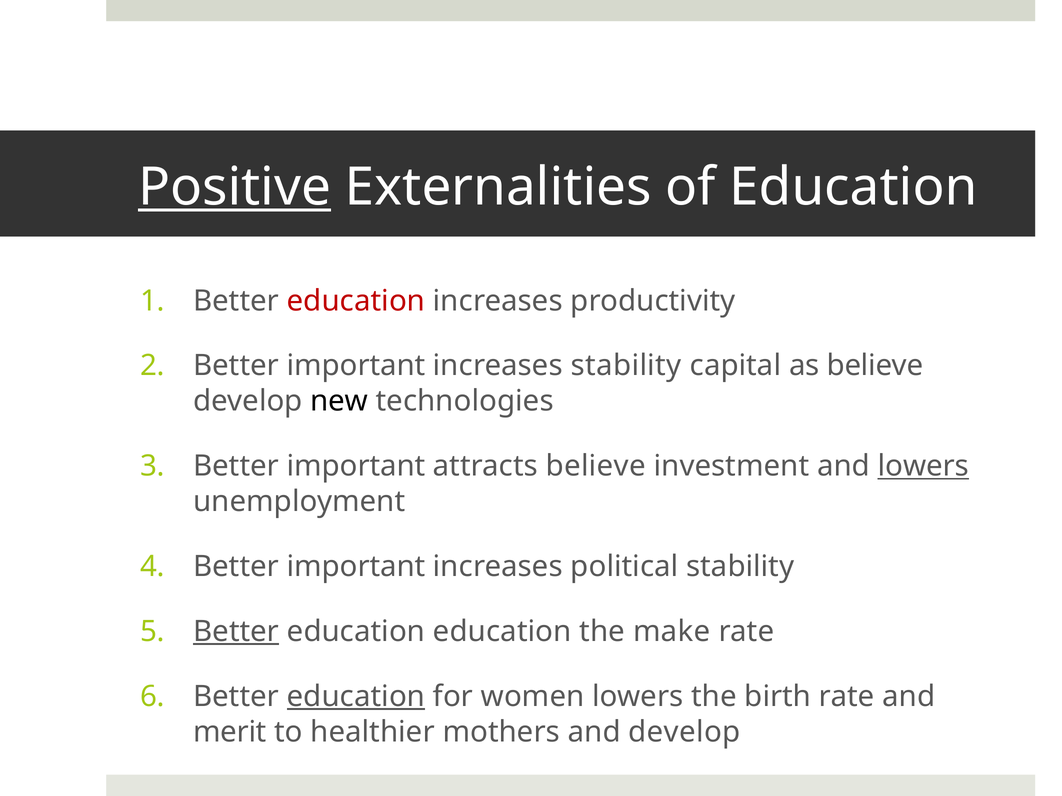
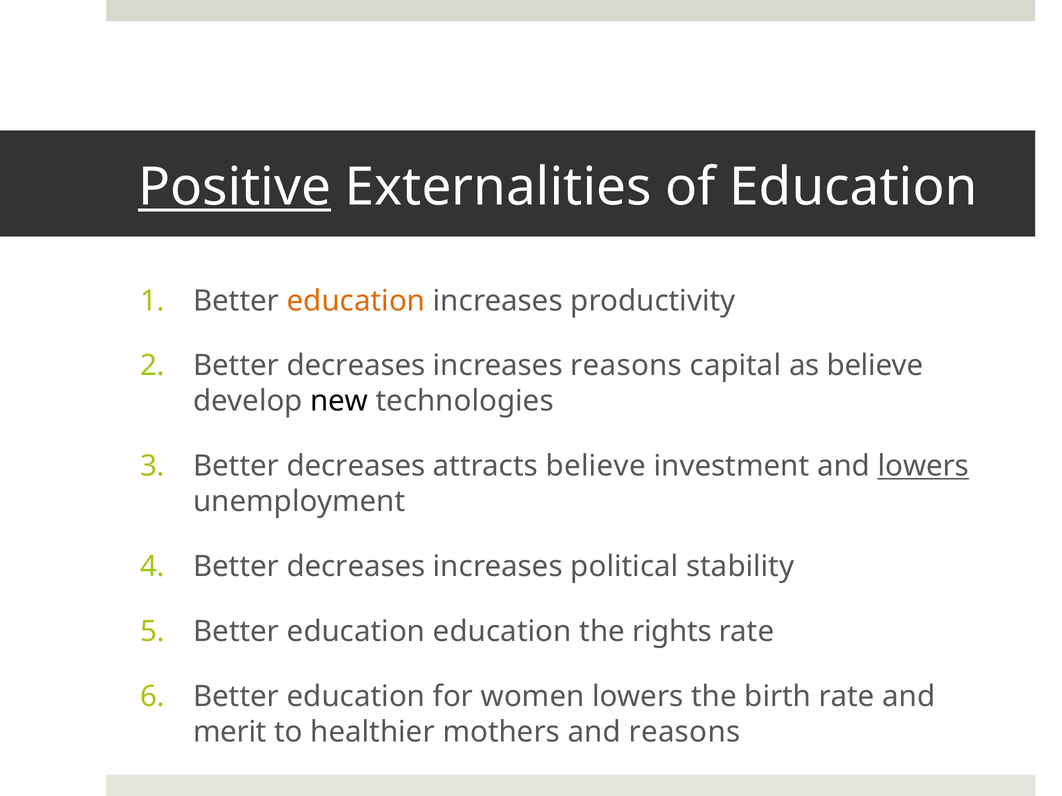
education colour: red -> orange (356, 301)
important: important -> decreases (356, 366)
increases stability: stability -> reasons (626, 366)
important: important -> decreases (356, 466)
important: important -> decreases (356, 567)
Better underline: present -> none (236, 632)
make: make -> rights (672, 632)
education underline: present -> none (356, 697)
and develop: develop -> reasons (684, 732)
